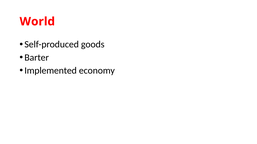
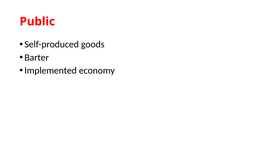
World: World -> Public (37, 22)
